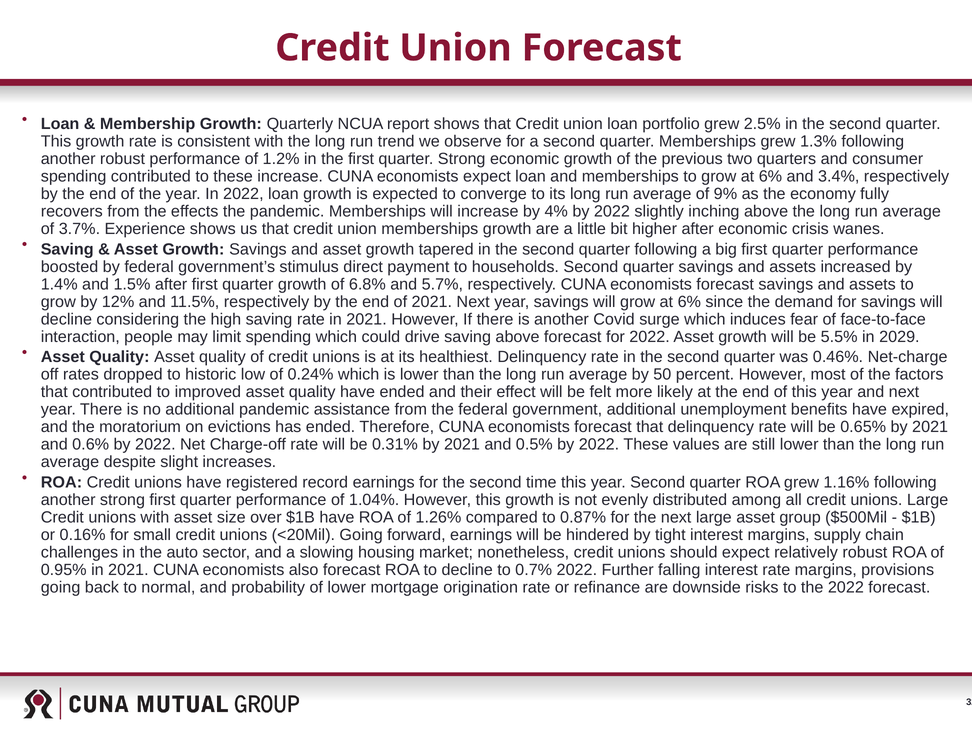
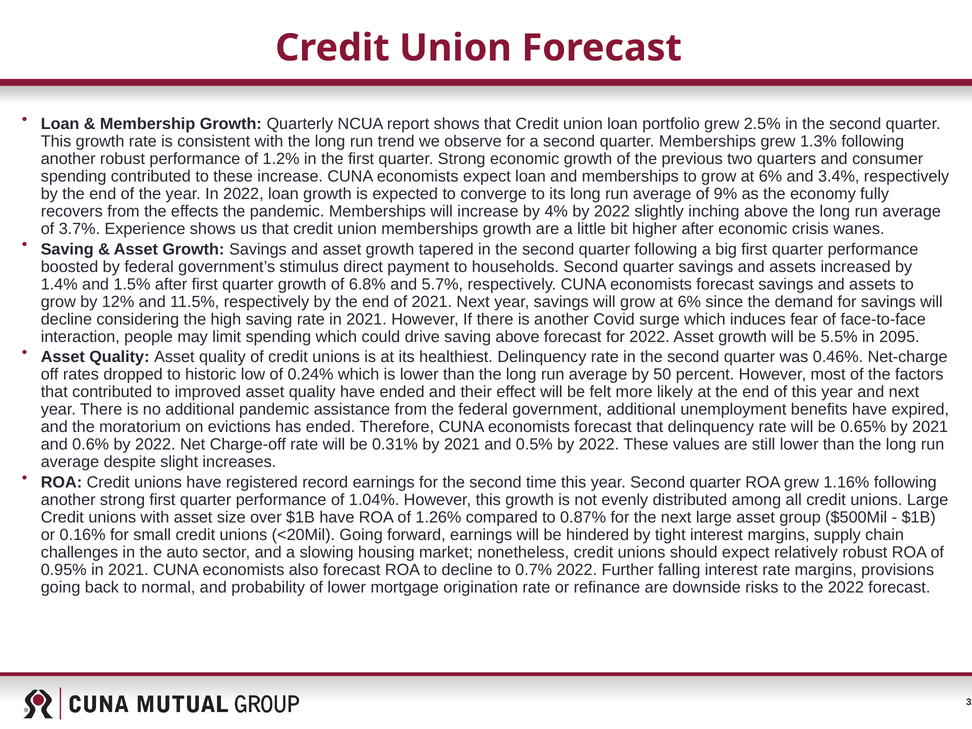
2029: 2029 -> 2095 (899, 337)
